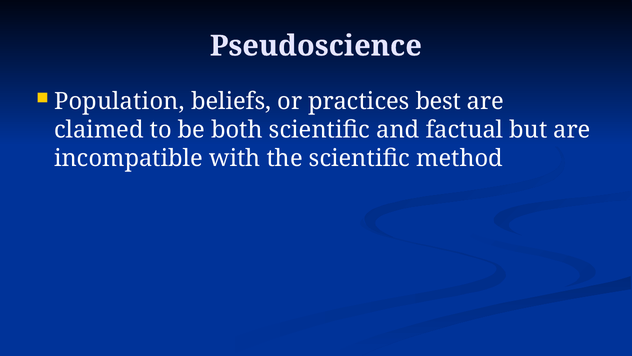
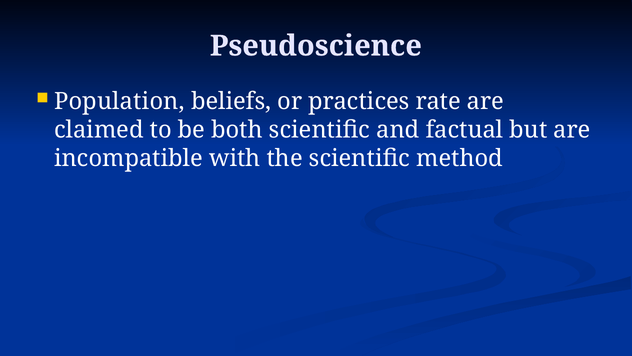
best: best -> rate (438, 101)
